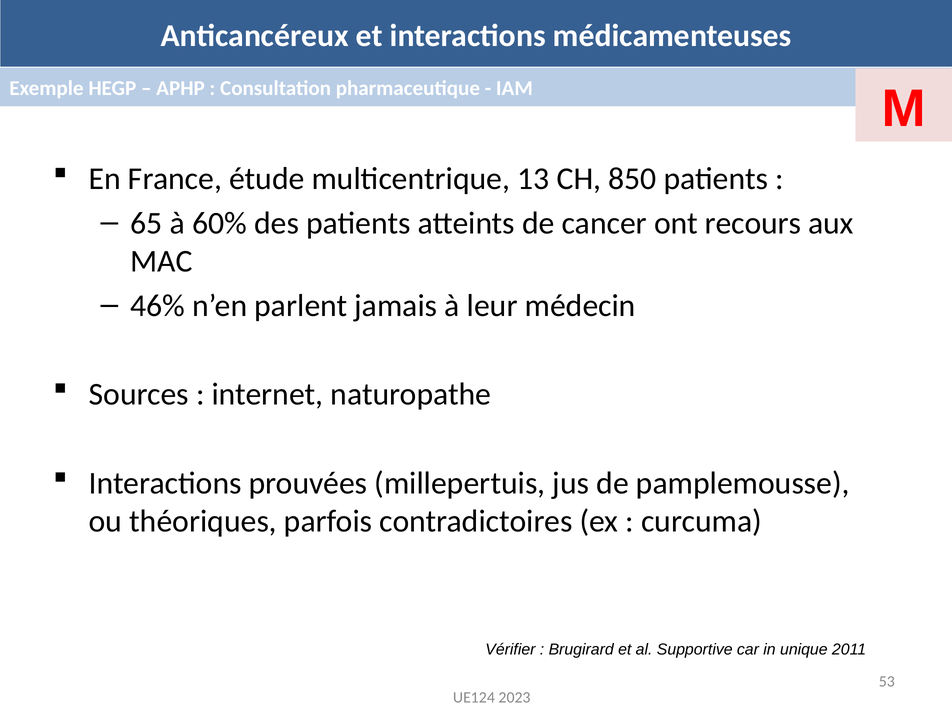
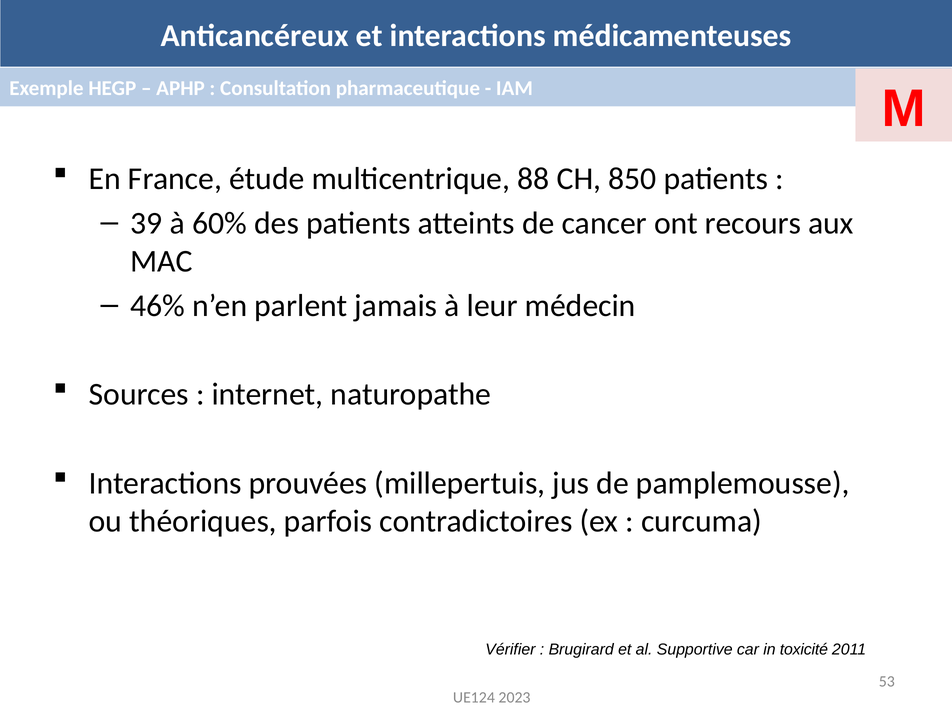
13: 13 -> 88 (533, 179)
65: 65 -> 39 (146, 223)
unique: unique -> toxicité (804, 649)
